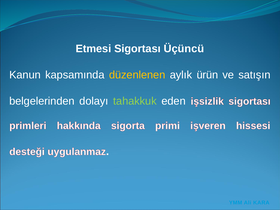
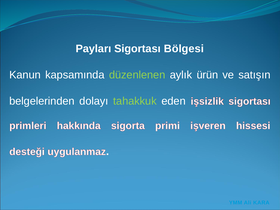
Etmesi: Etmesi -> Payları (93, 49)
Üçüncü: Üçüncü -> Bölgesi (184, 49)
düzenlenen colour: yellow -> light green (137, 75)
